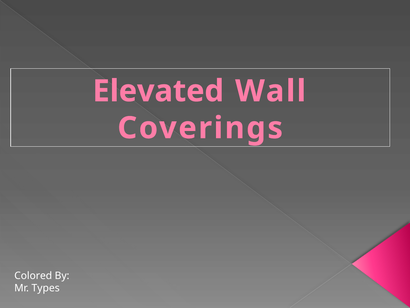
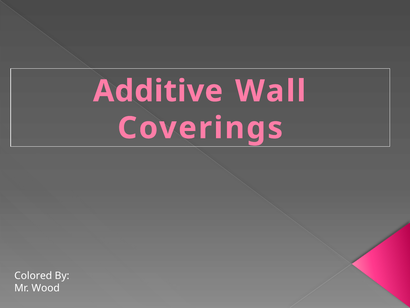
Elevated: Elevated -> Additive (158, 91)
Types: Types -> Wood (46, 288)
